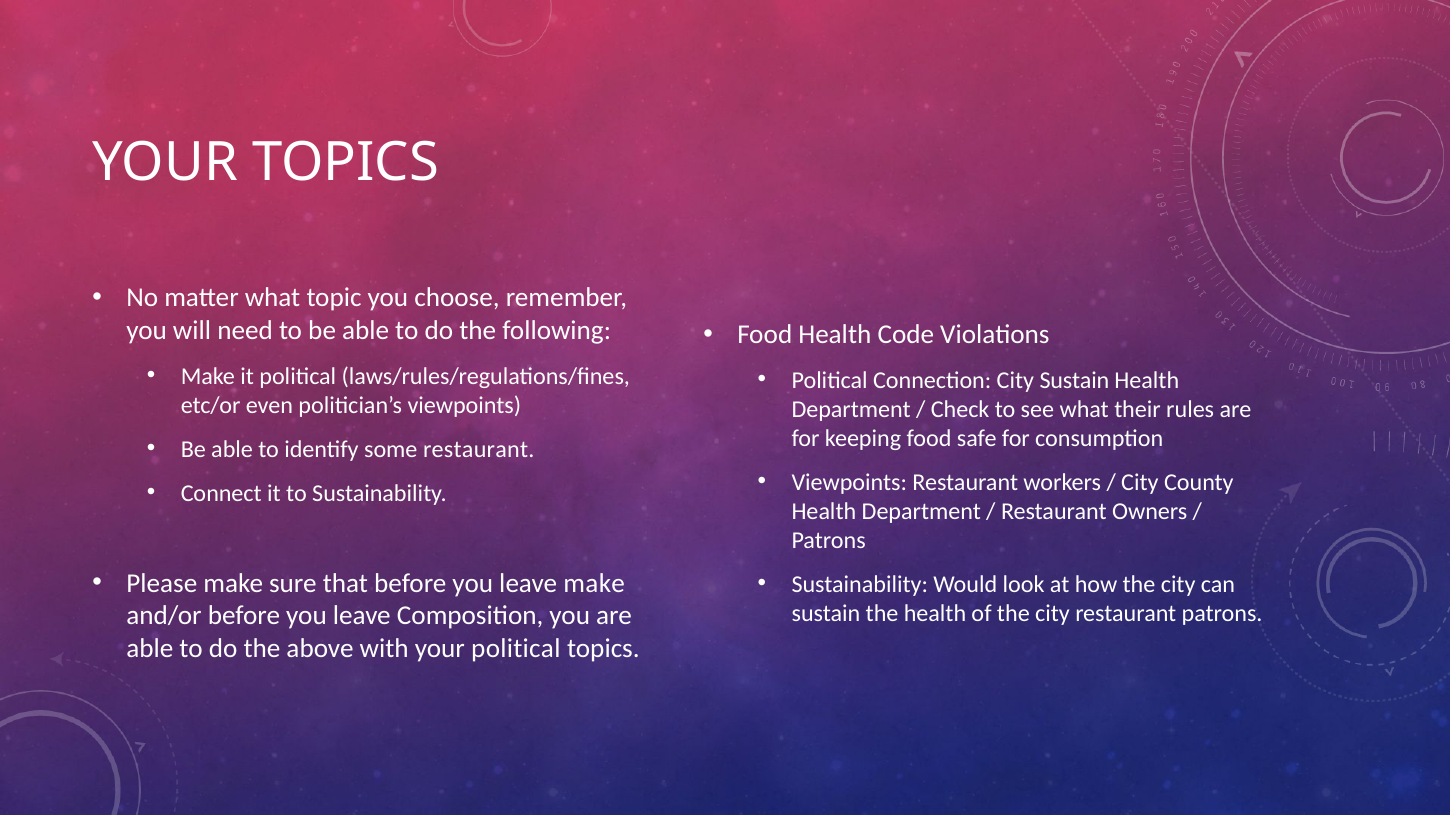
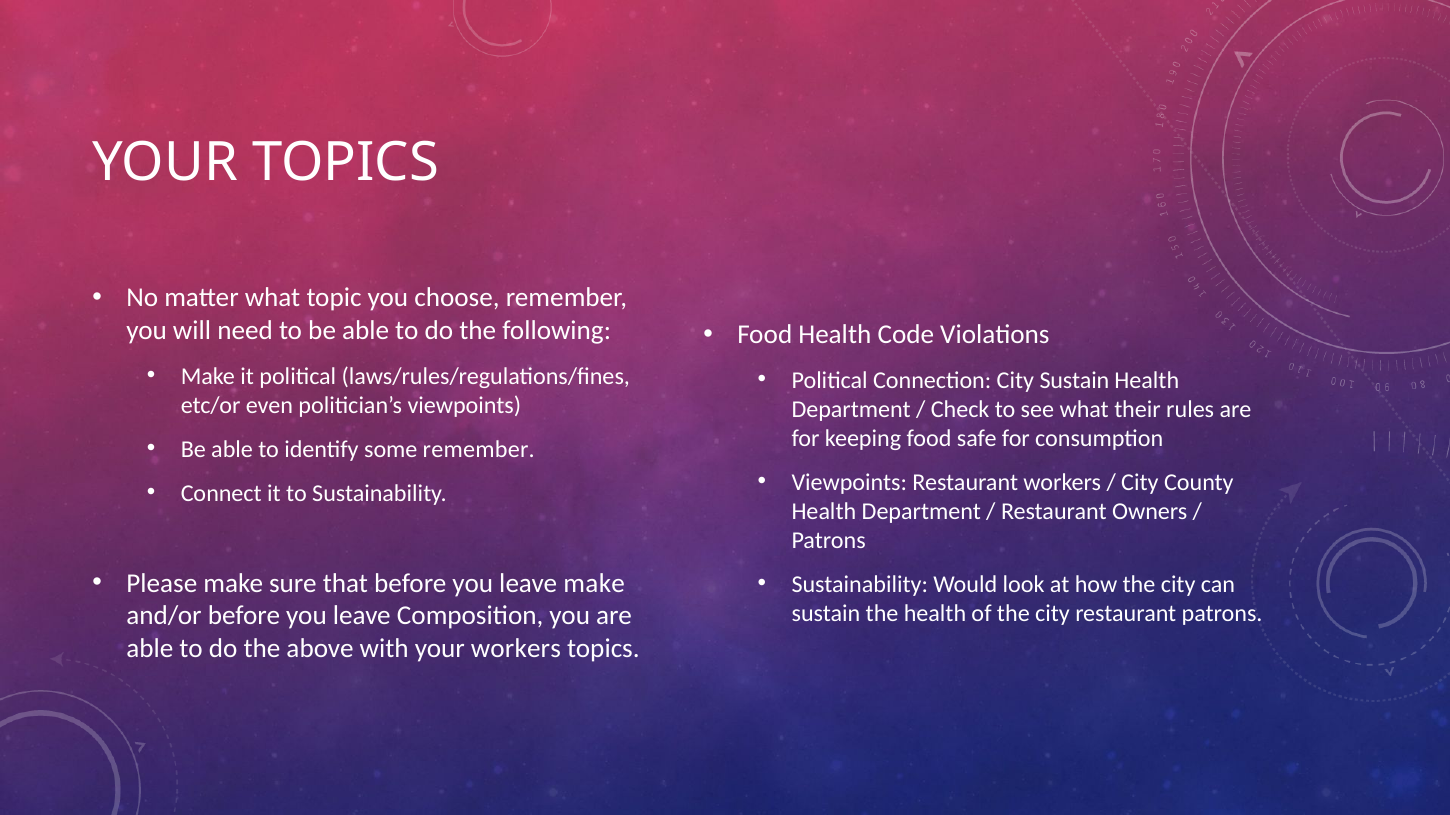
some restaurant: restaurant -> remember (479, 450)
your political: political -> workers (516, 649)
